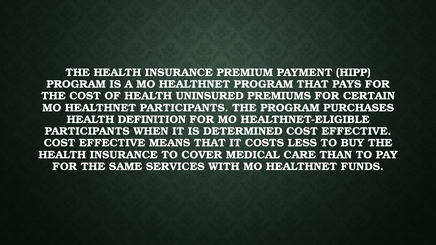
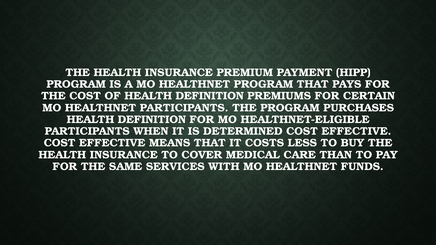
OF HEALTH UNINSURED: UNINSURED -> DEFINITION (210, 96)
